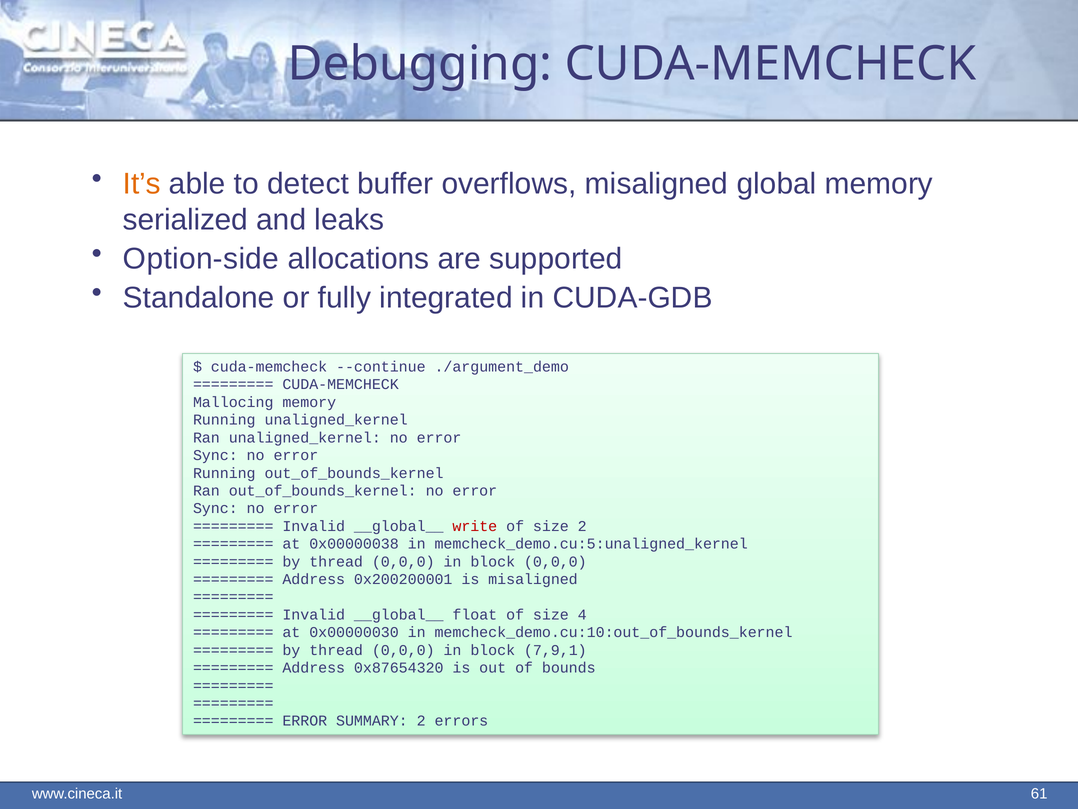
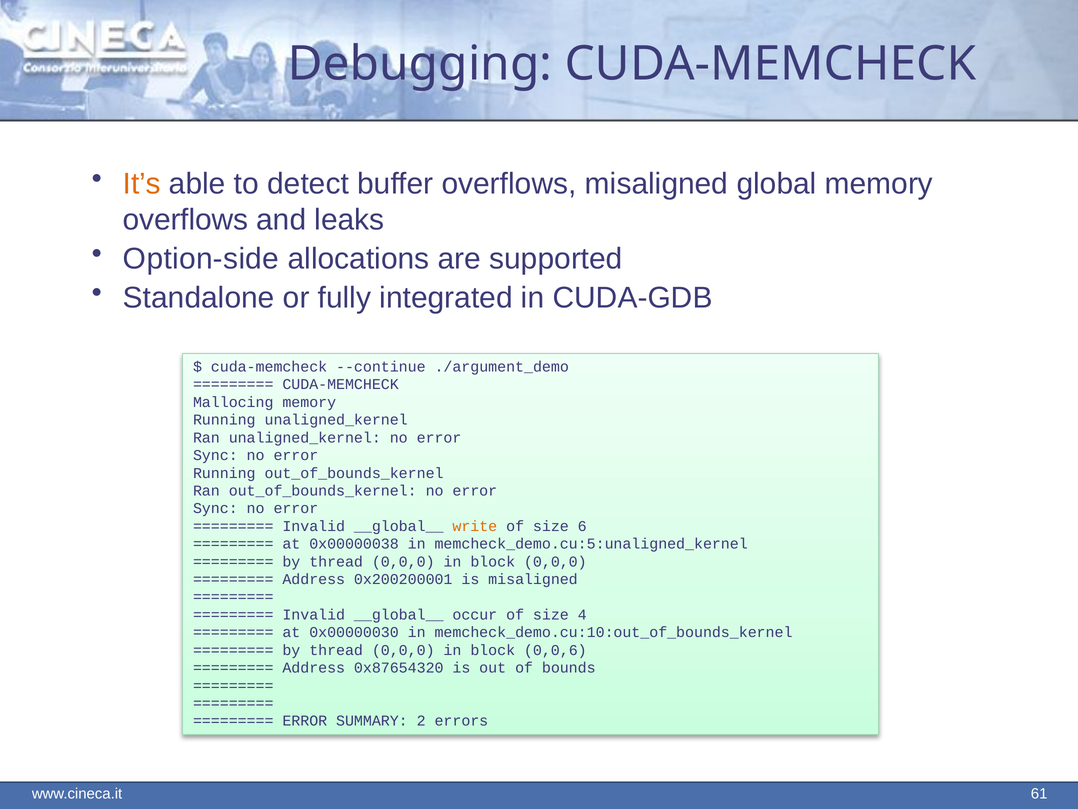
serialized: serialized -> overflows (185, 220)
write colour: red -> orange (475, 526)
size 2: 2 -> 6 (582, 526)
float: float -> occur (475, 614)
7,9,1: 7,9,1 -> 0,0,6 (555, 650)
